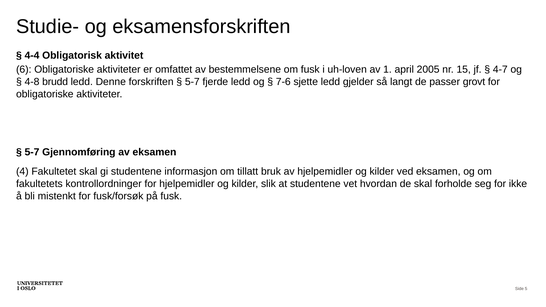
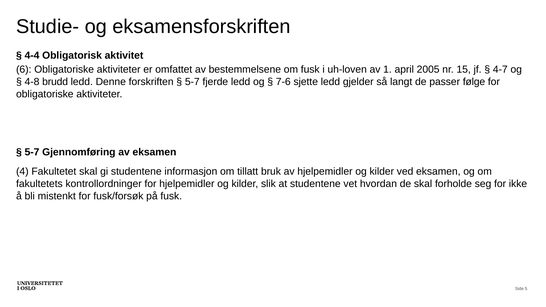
grovt: grovt -> følge (474, 82)
